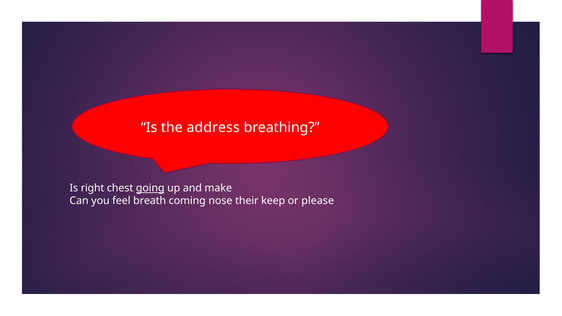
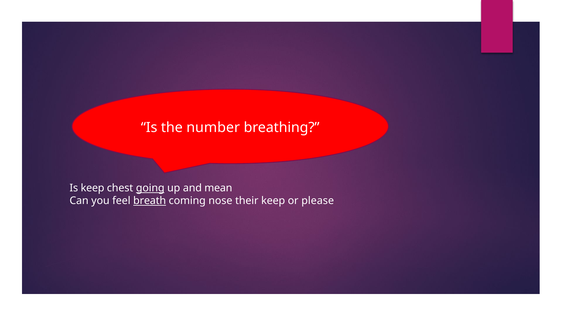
address: address -> number (213, 127)
Is right: right -> keep (93, 188)
make: make -> mean (218, 188)
breath underline: none -> present (150, 201)
